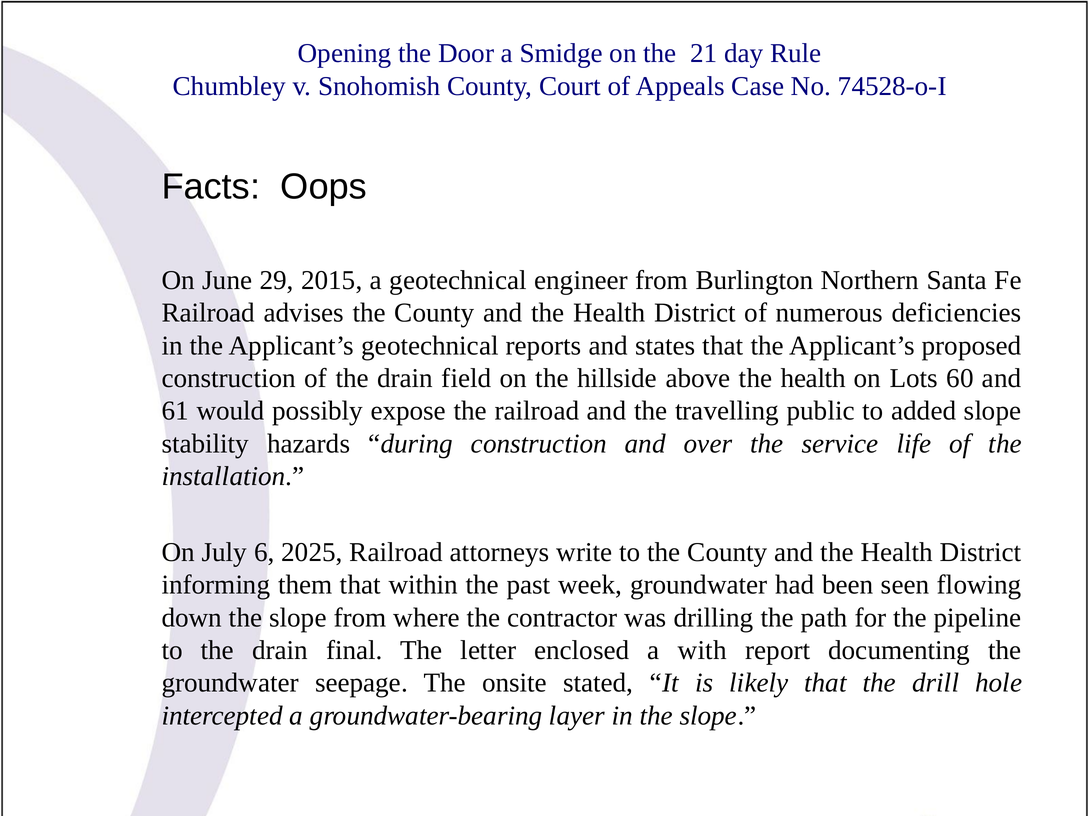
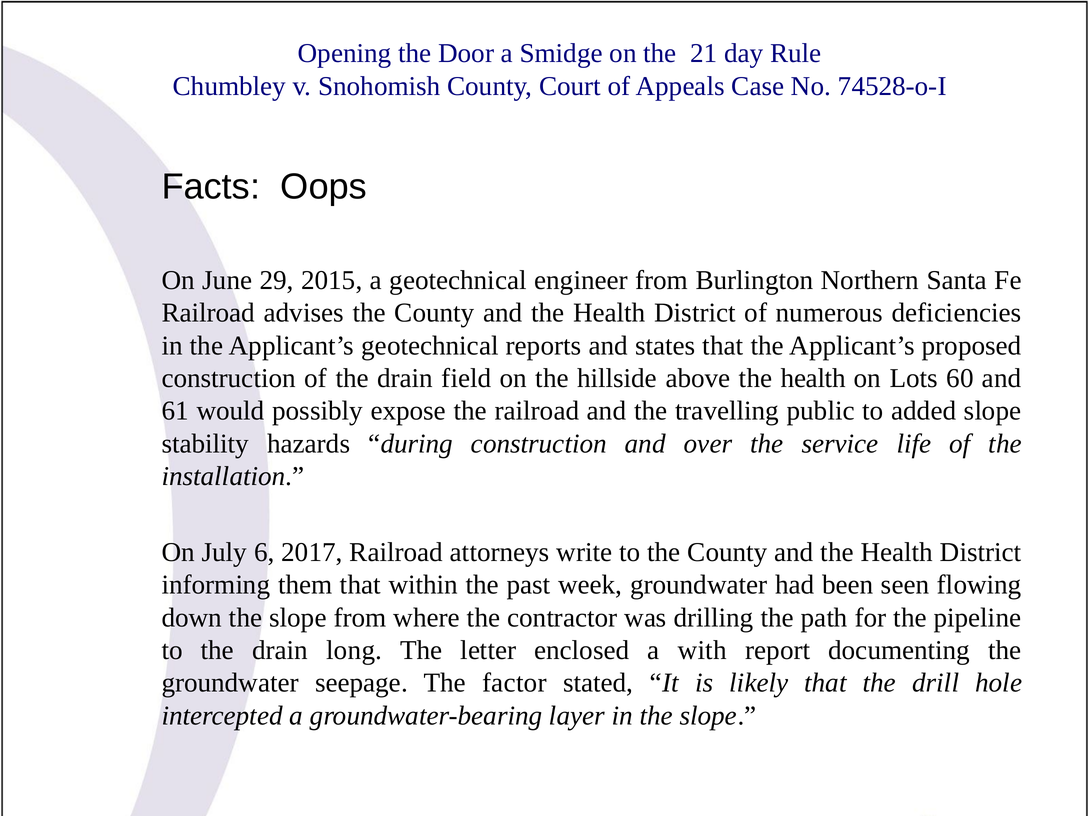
2025: 2025 -> 2017 (312, 552)
final: final -> long (354, 650)
onsite: onsite -> factor (514, 683)
